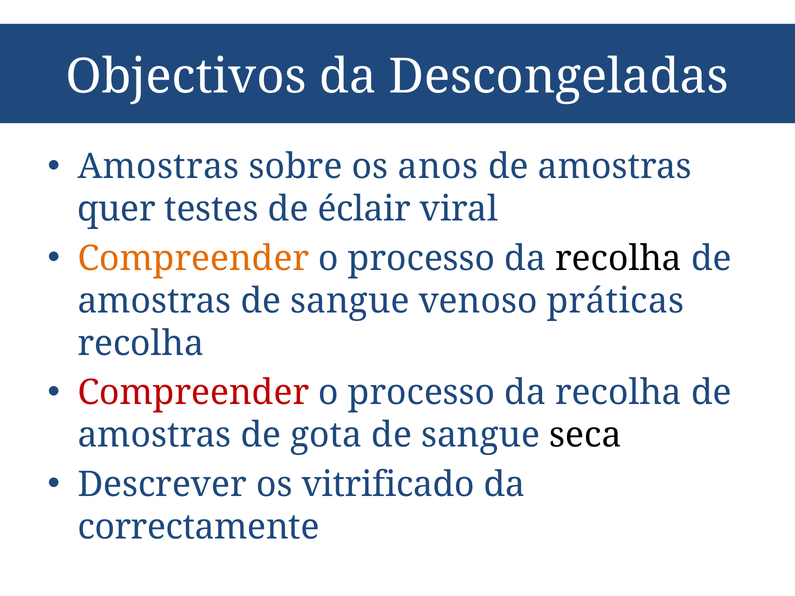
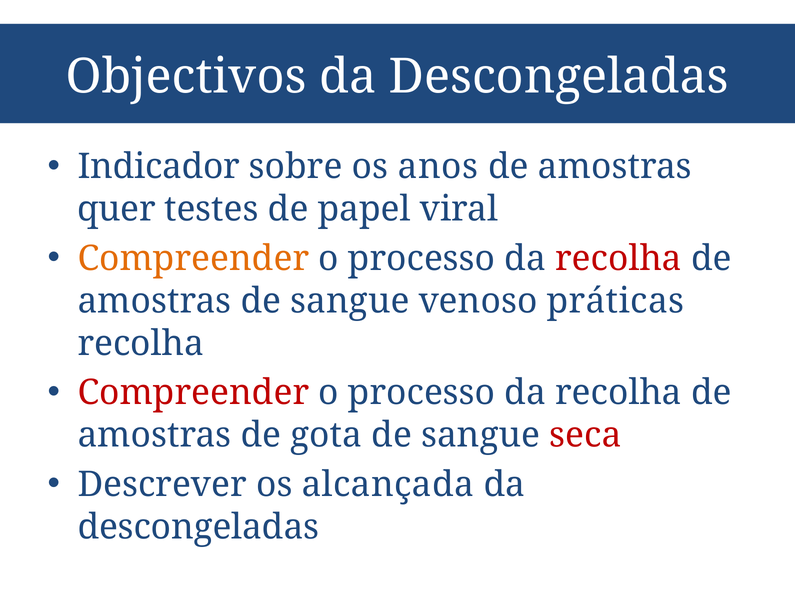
Amostras: Amostras -> Indicador (159, 167)
éclair: éclair -> papel (364, 209)
recolha colour: black -> red (619, 259)
seca colour: black -> red (585, 435)
vitrificado: vitrificado -> alcançada (388, 485)
correctamente: correctamente -> descongeladas (198, 527)
